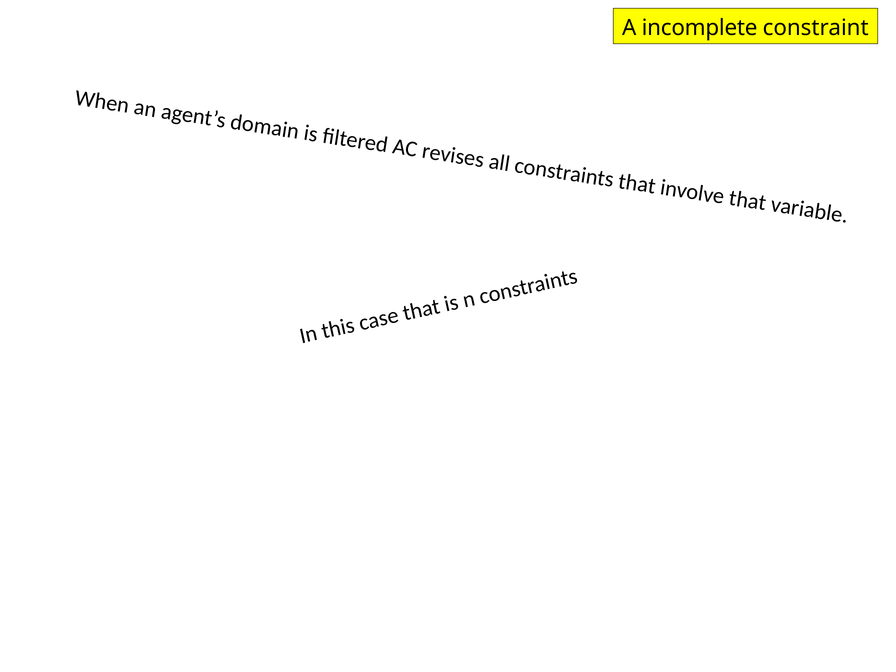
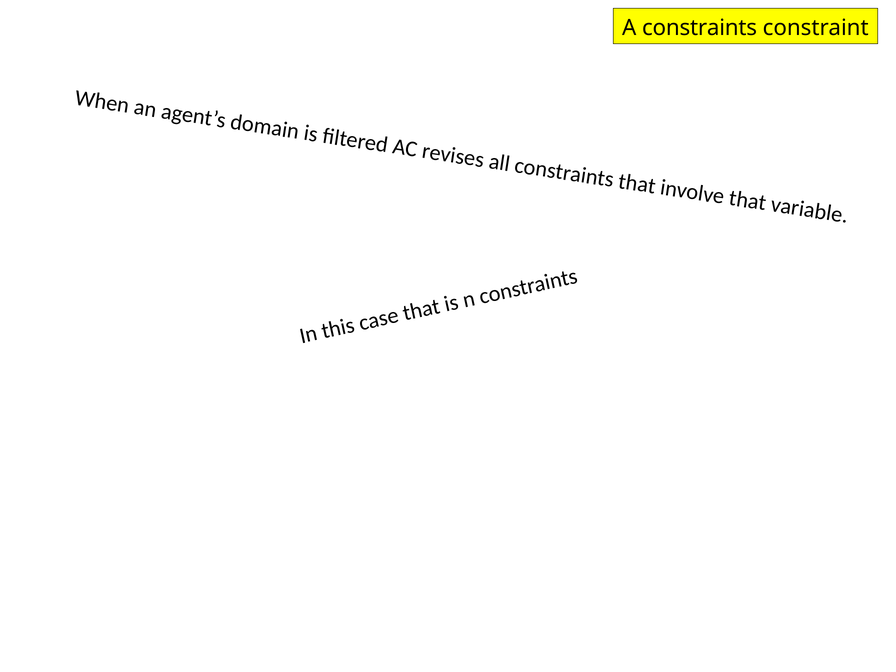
A incomplete: incomplete -> constraints (700, 28)
